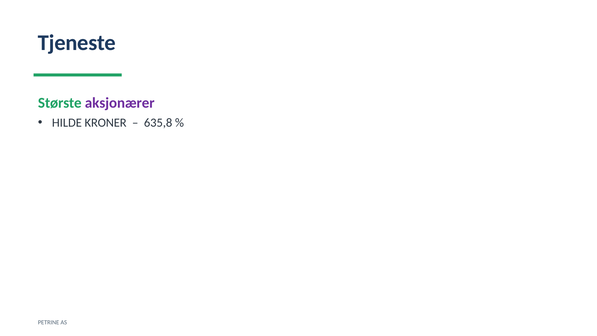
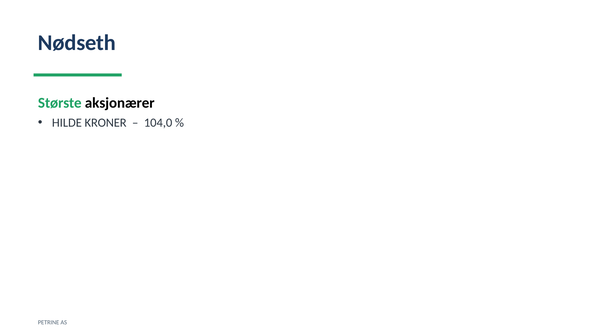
Tjeneste: Tjeneste -> Nødseth (77, 43)
aksjonærer colour: purple -> black (120, 103)
635,8: 635,8 -> 104,0 (158, 123)
